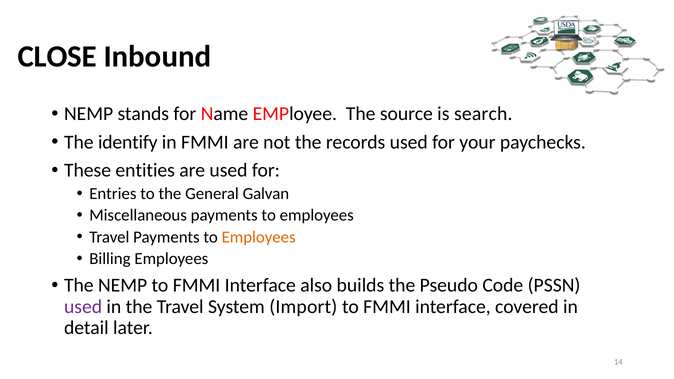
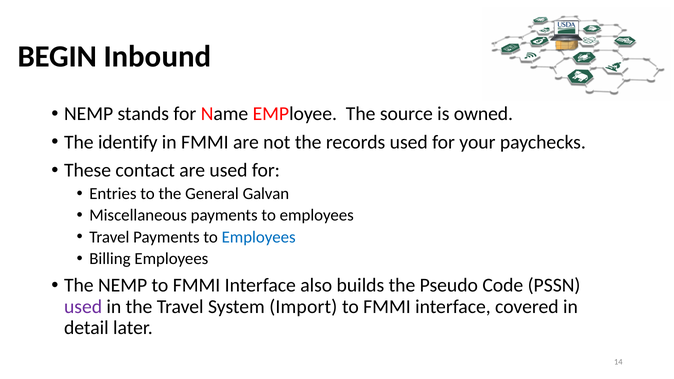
CLOSE: CLOSE -> BEGIN (57, 57)
search: search -> owned (483, 114)
entities: entities -> contact (145, 170)
Employees colour: orange -> blue (259, 237)
